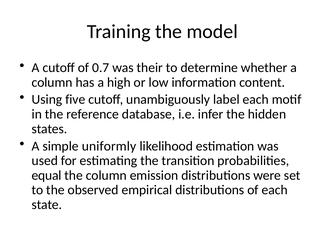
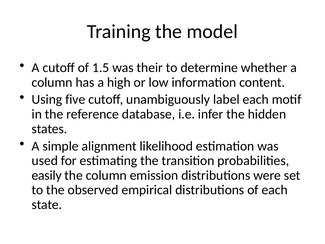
0.7: 0.7 -> 1.5 (101, 68)
uniformly: uniformly -> alignment (109, 146)
equal: equal -> easily (47, 175)
